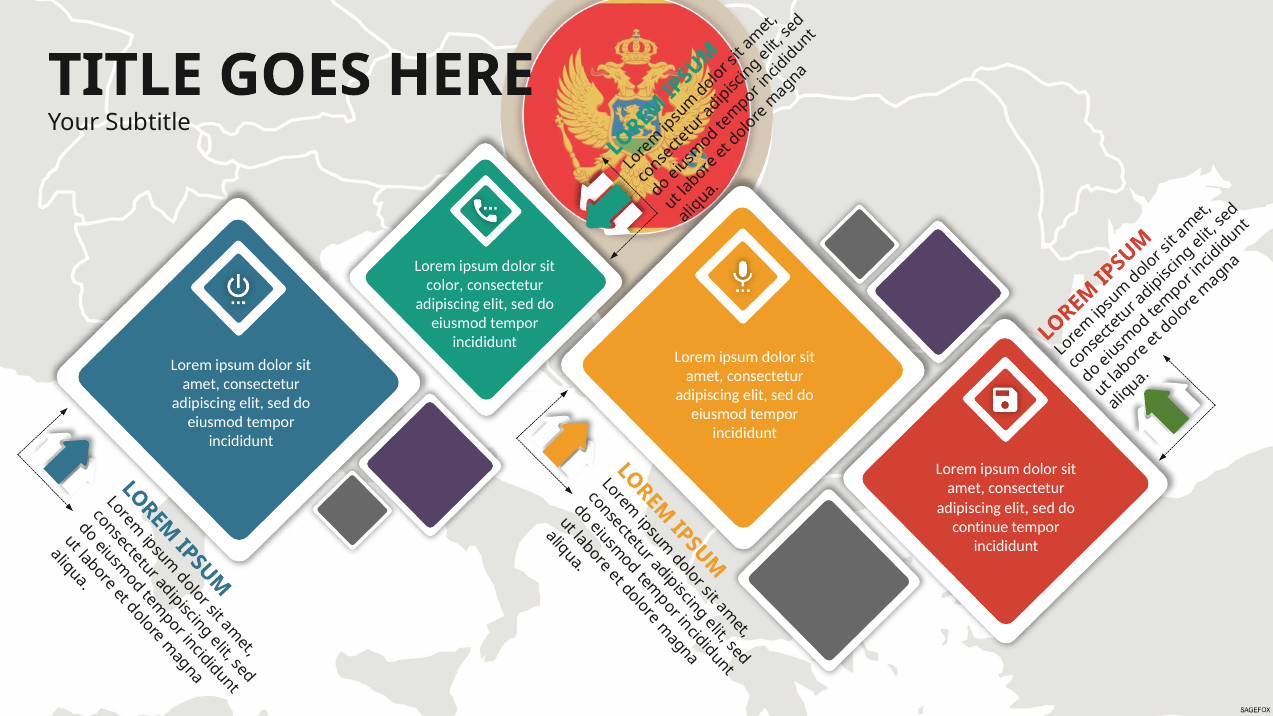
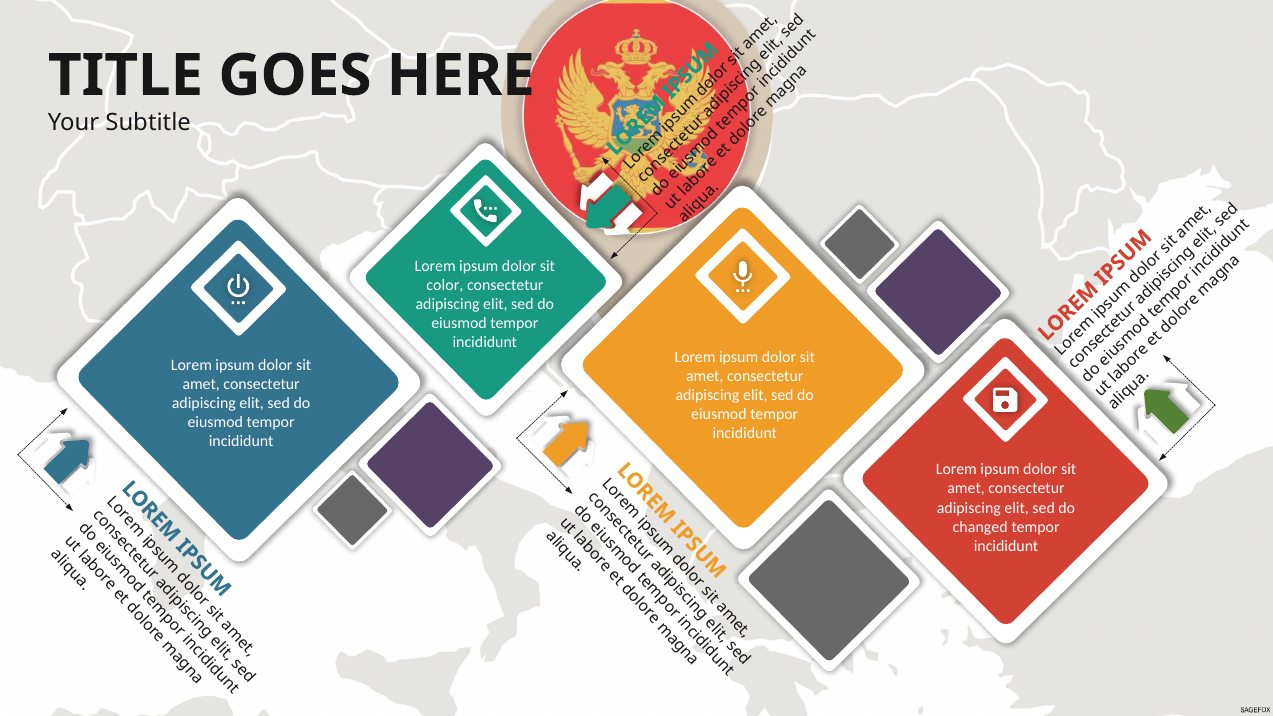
continue: continue -> changed (980, 527)
